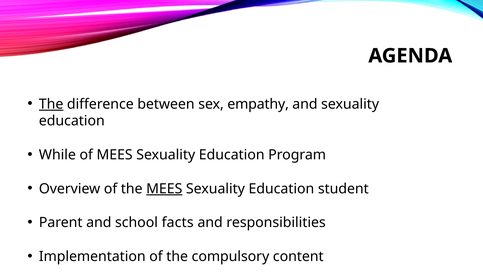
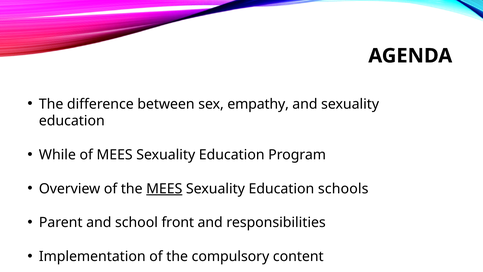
The underline: present -> none (51, 104)
student: student -> schools (343, 189)
facts: facts -> front (178, 222)
